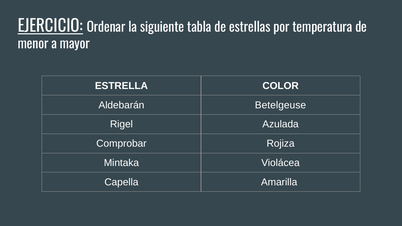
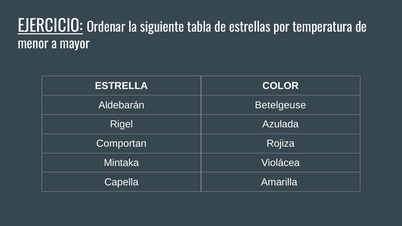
Comprobar: Comprobar -> Comportan (121, 144)
